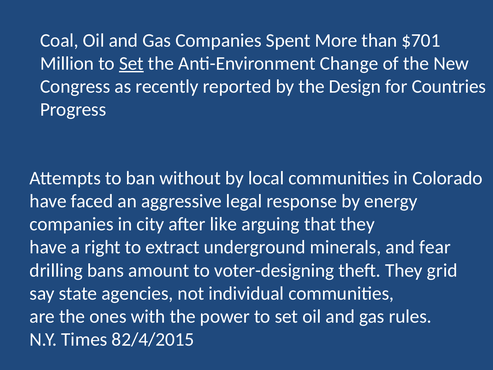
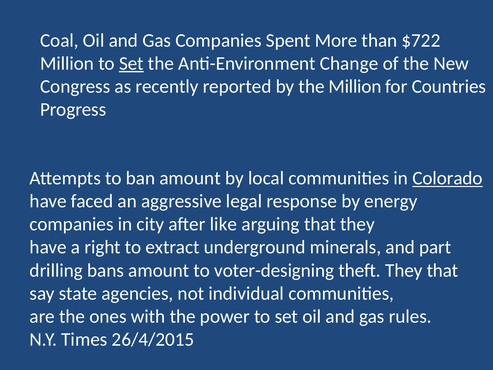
$701: $701 -> $722 (421, 40)
the Design: Design -> Million (355, 86)
ban without: without -> amount (190, 178)
Colorado underline: none -> present (448, 178)
fear: fear -> part (435, 247)
They grid: grid -> that (443, 270)
82/4/2015: 82/4/2015 -> 26/4/2015 (153, 339)
